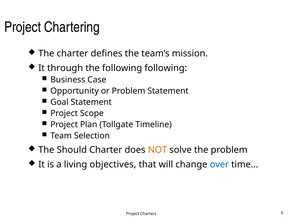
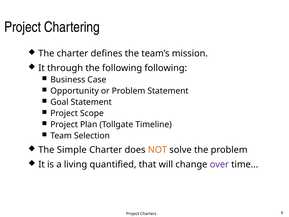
Should: Should -> Simple (72, 150)
objectives: objectives -> quantified (113, 164)
over colour: blue -> purple (219, 164)
